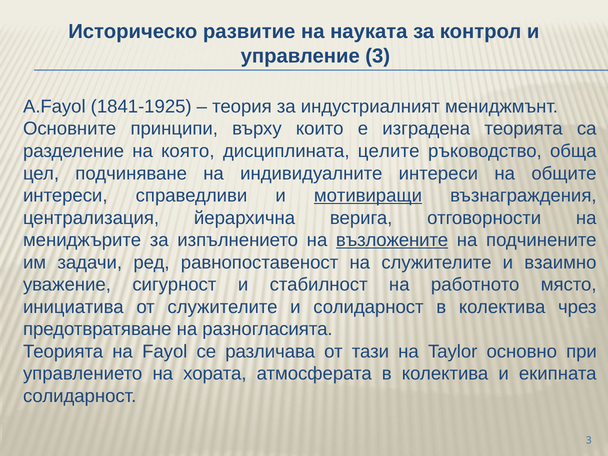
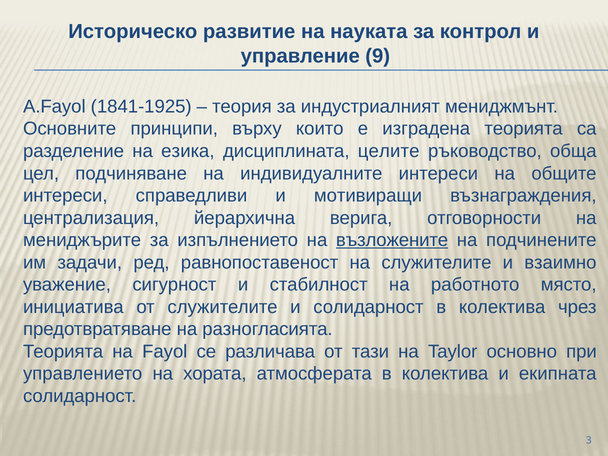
управление 3: 3 -> 9 (378, 56)
която: която -> езика (188, 151)
мотивиращи underline: present -> none (368, 196)
